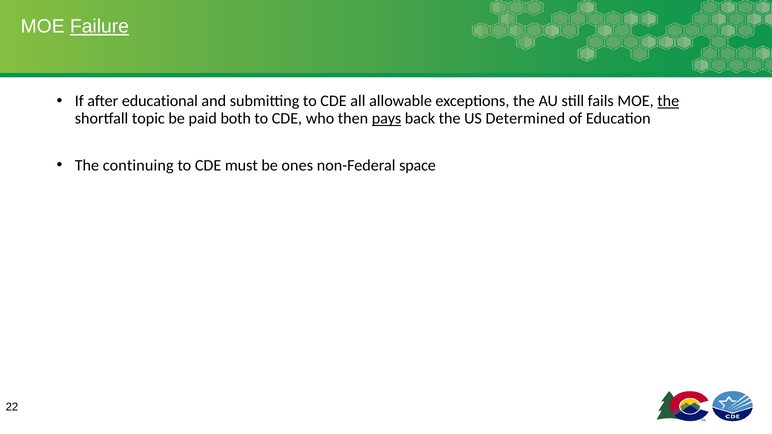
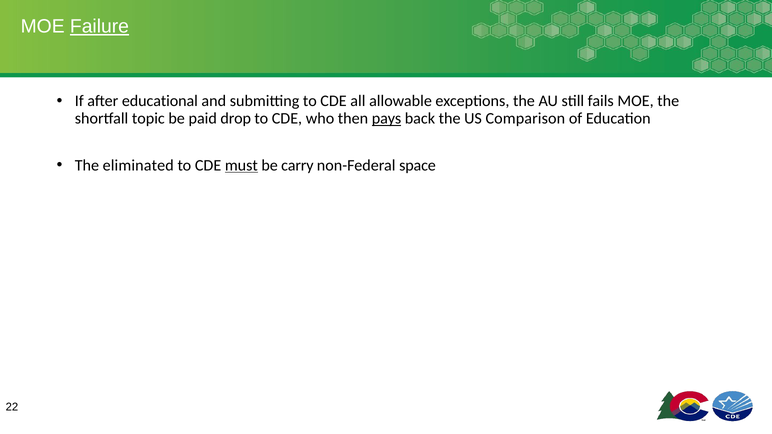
the underline: present -> none (668, 101)
both: both -> drop (236, 119)
Determined: Determined -> Comparison (525, 119)
continuing: continuing -> eliminated (138, 165)
must underline: none -> present (241, 165)
ones: ones -> carry (297, 165)
